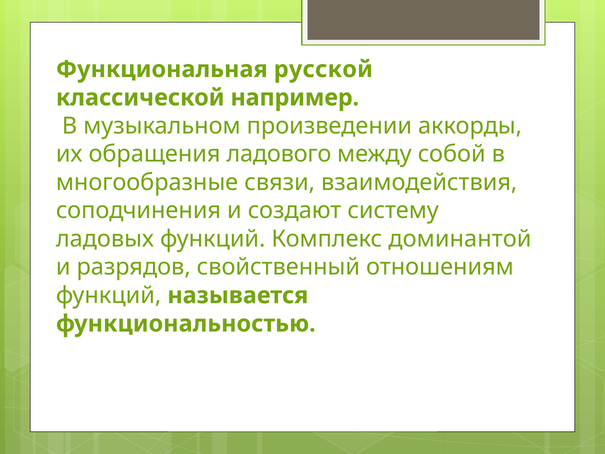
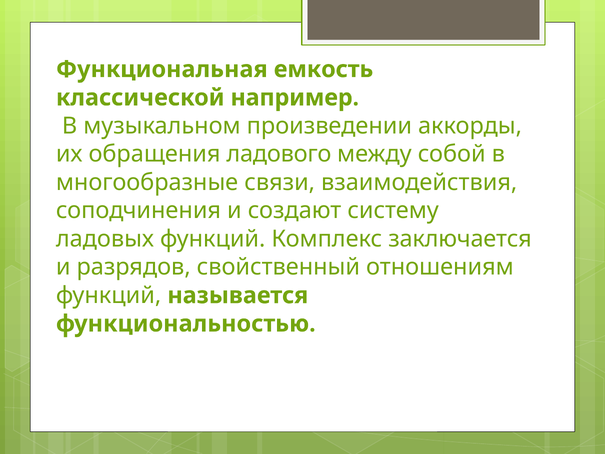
русской: русской -> емкость (324, 69)
доминантой: доминантой -> заключается (460, 239)
